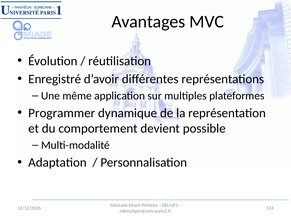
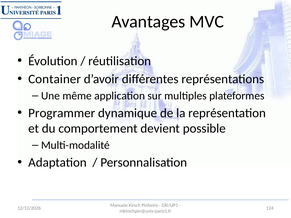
Enregistré: Enregistré -> Container (55, 79)
